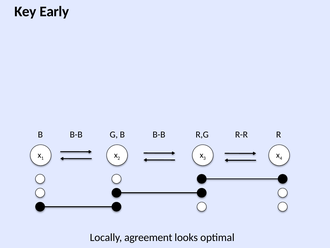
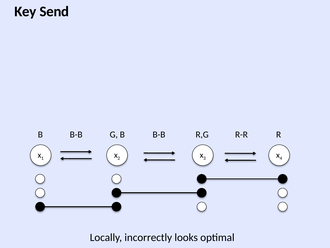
Early: Early -> Send (54, 11)
agreement: agreement -> incorrectly (148, 237)
